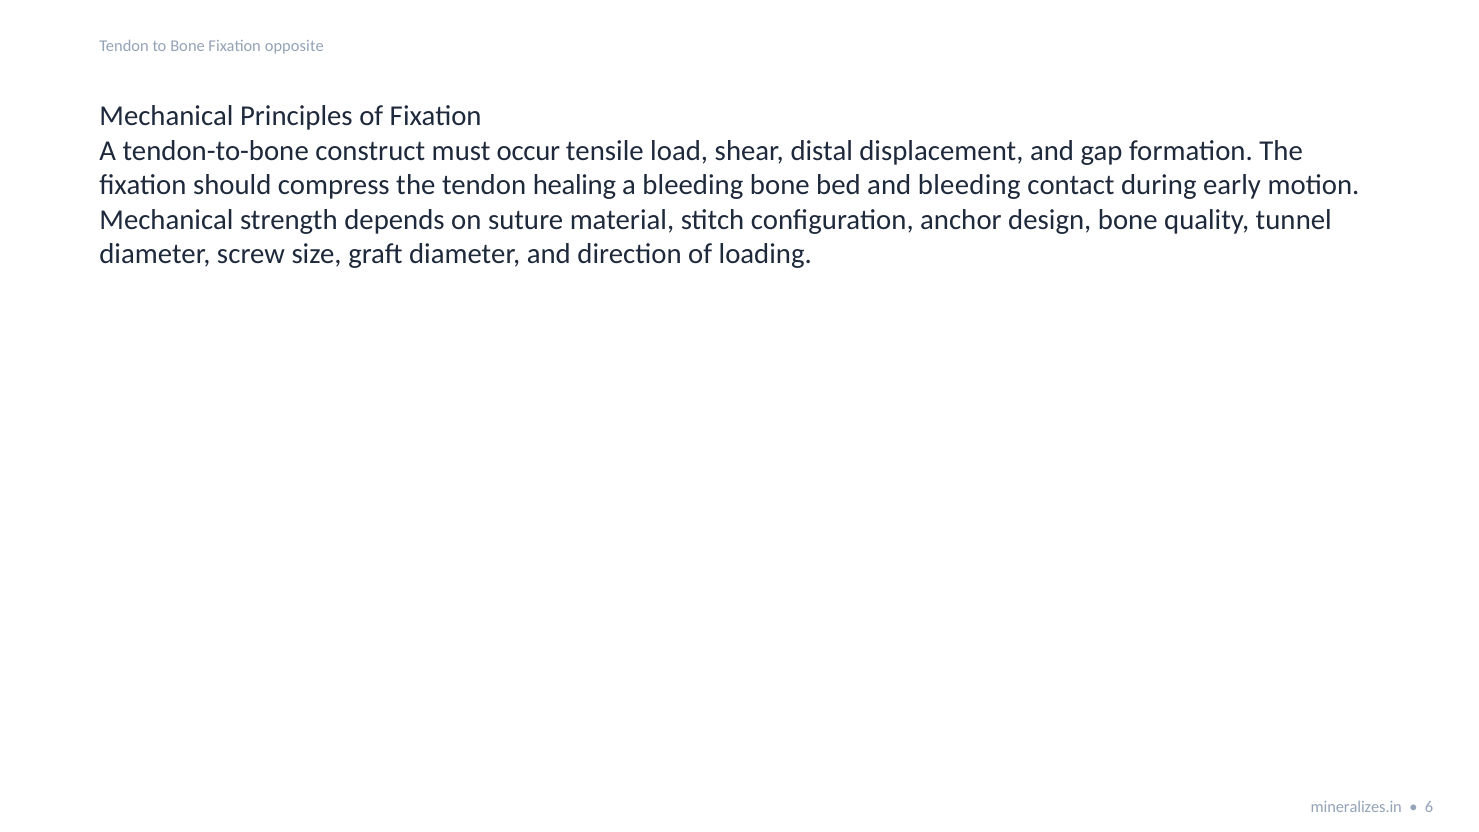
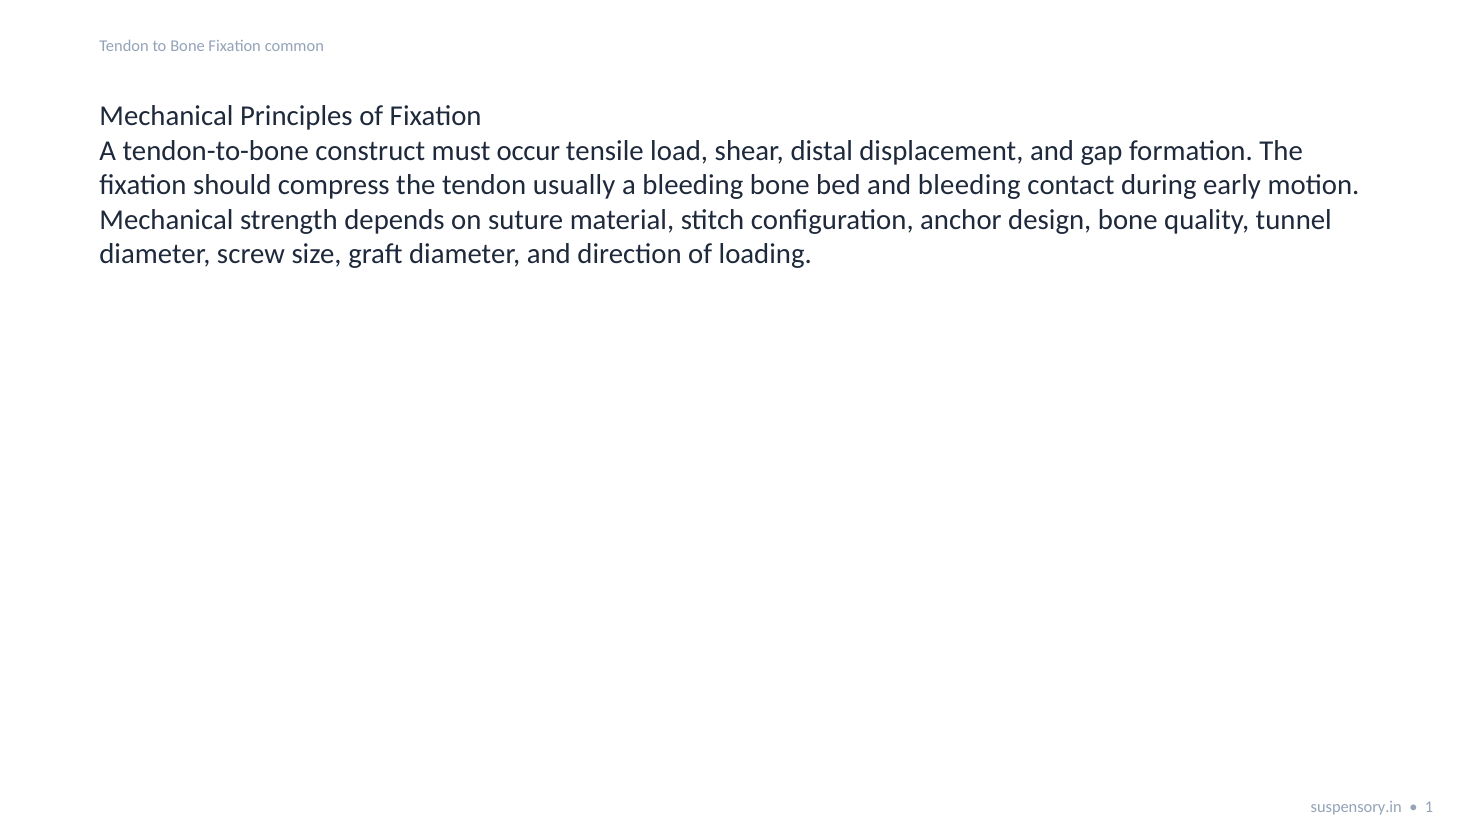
opposite: opposite -> common (294, 46)
healing: healing -> usually (574, 185)
mineralizes.in: mineralizes.in -> suspensory.in (1356, 807)
6: 6 -> 1 (1429, 807)
